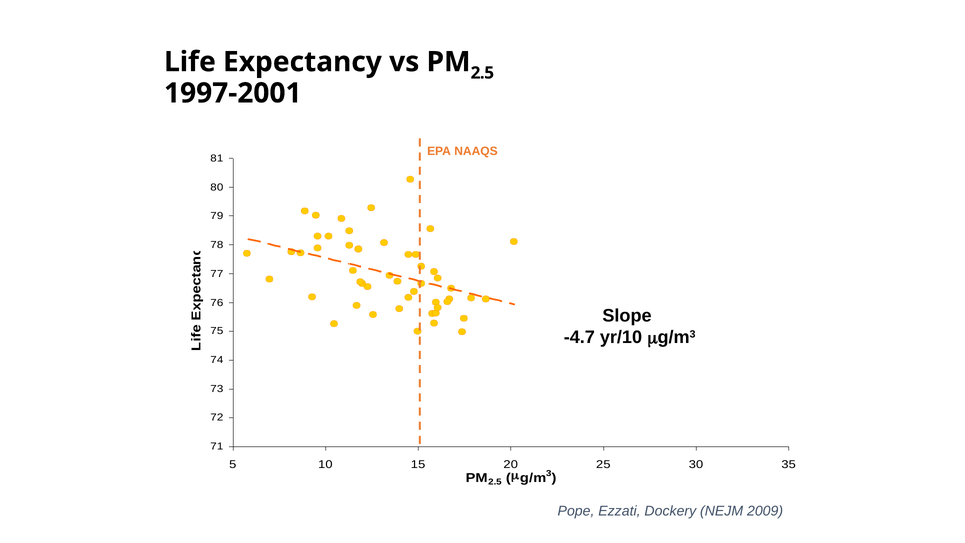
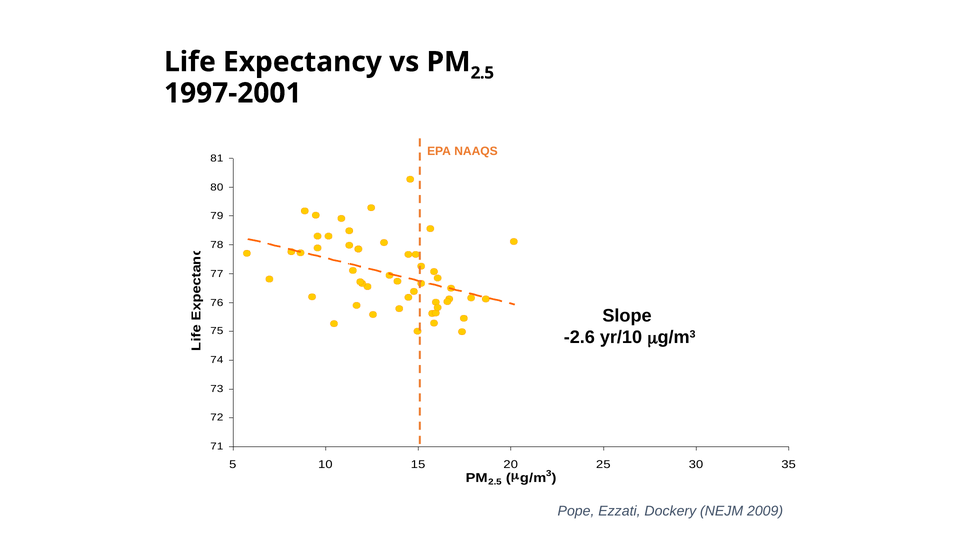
-4.7: -4.7 -> -2.6 (579, 337)
